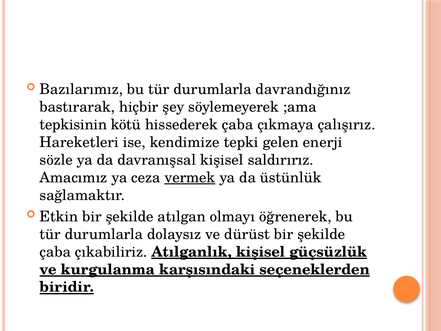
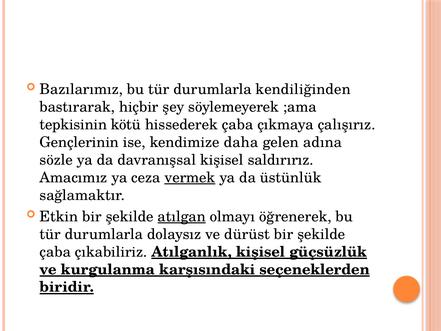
davrandığınız: davrandığınız -> kendiliğinden (303, 89)
Hareketleri: Hareketleri -> Gençlerinin (79, 142)
tepki: tepki -> daha (241, 142)
enerji: enerji -> adına (323, 142)
atılgan underline: none -> present (182, 216)
